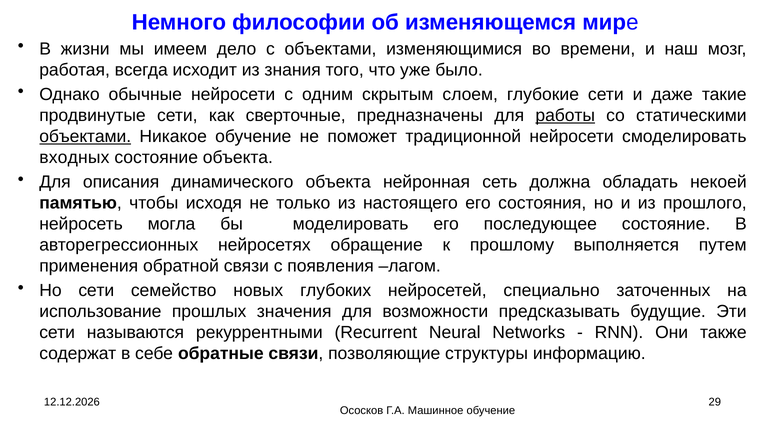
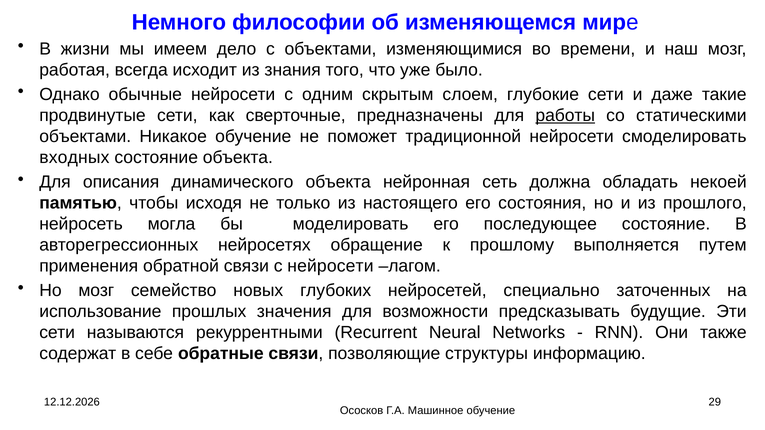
объектами underline: present -> none (85, 137)
с появления: появления -> нейросети (330, 266)
Но сети: сети -> мозг (96, 291)
